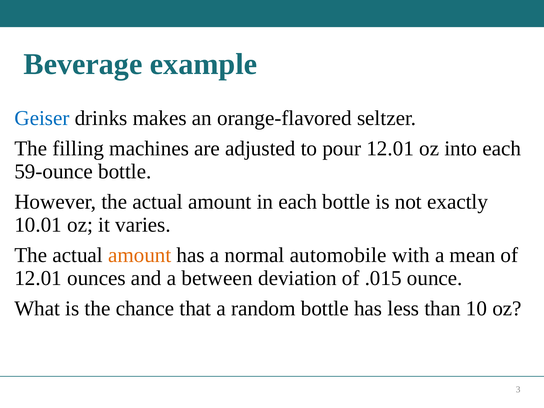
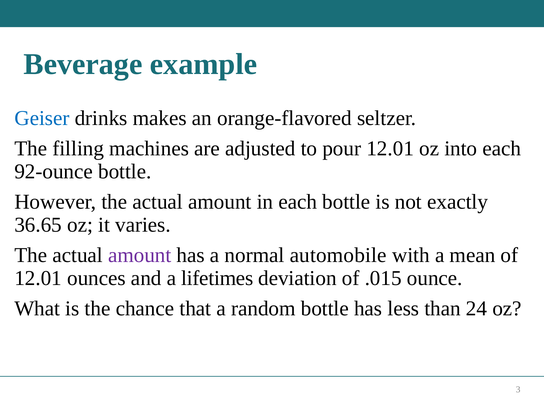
59-ounce: 59-ounce -> 92-ounce (54, 172)
10.01: 10.01 -> 36.65 (38, 225)
amount colour: orange -> purple (140, 255)
between: between -> lifetimes (217, 278)
10: 10 -> 24 (477, 308)
